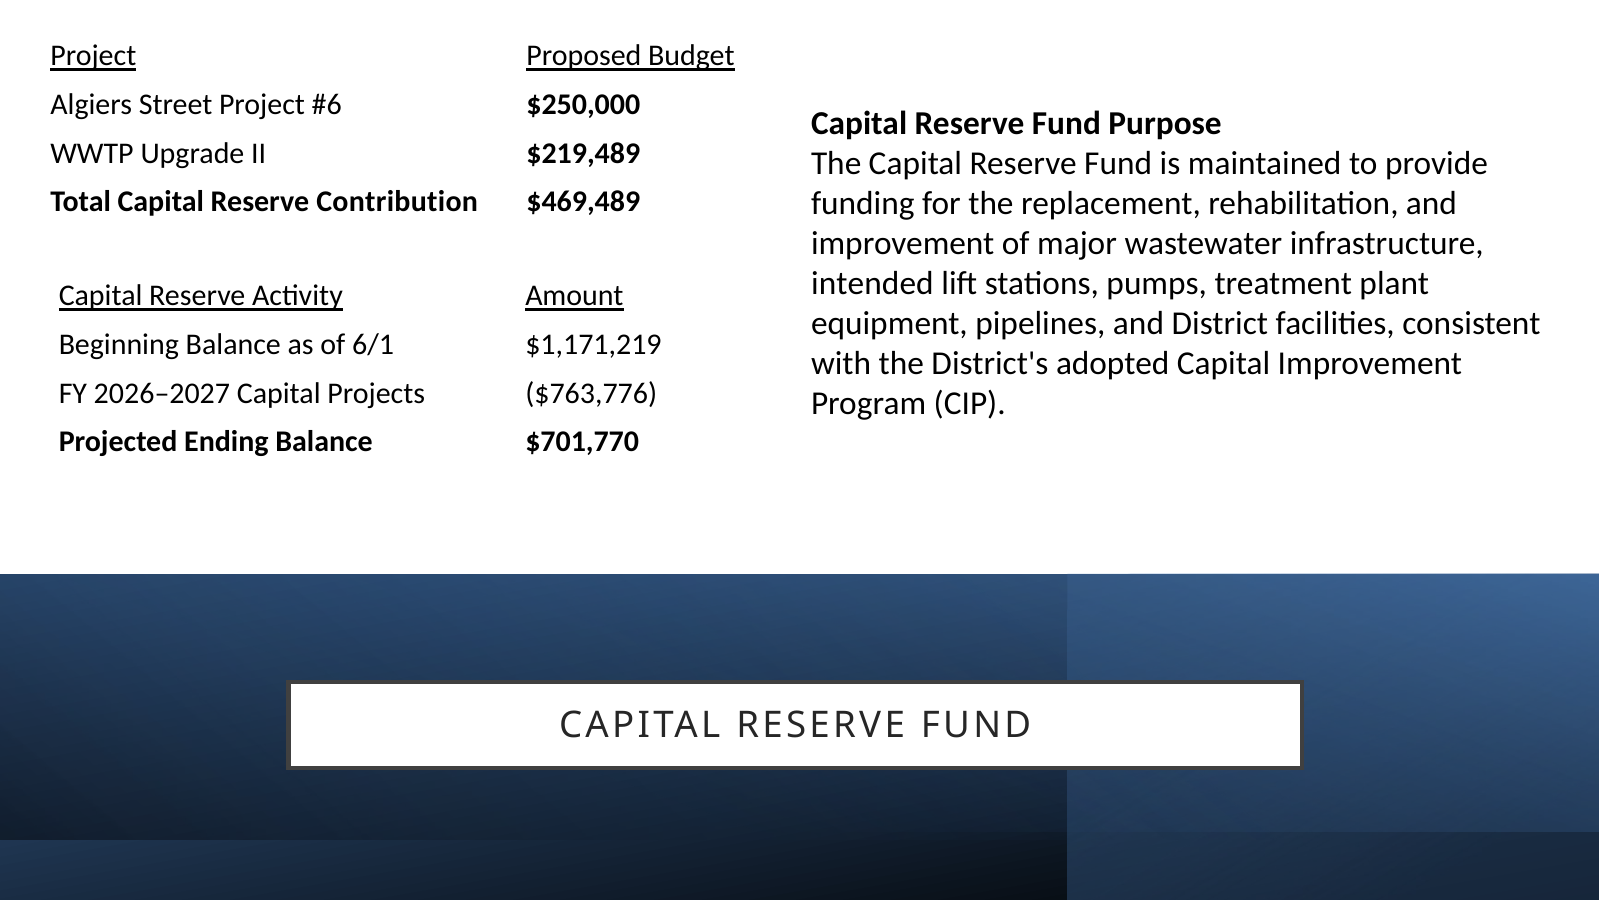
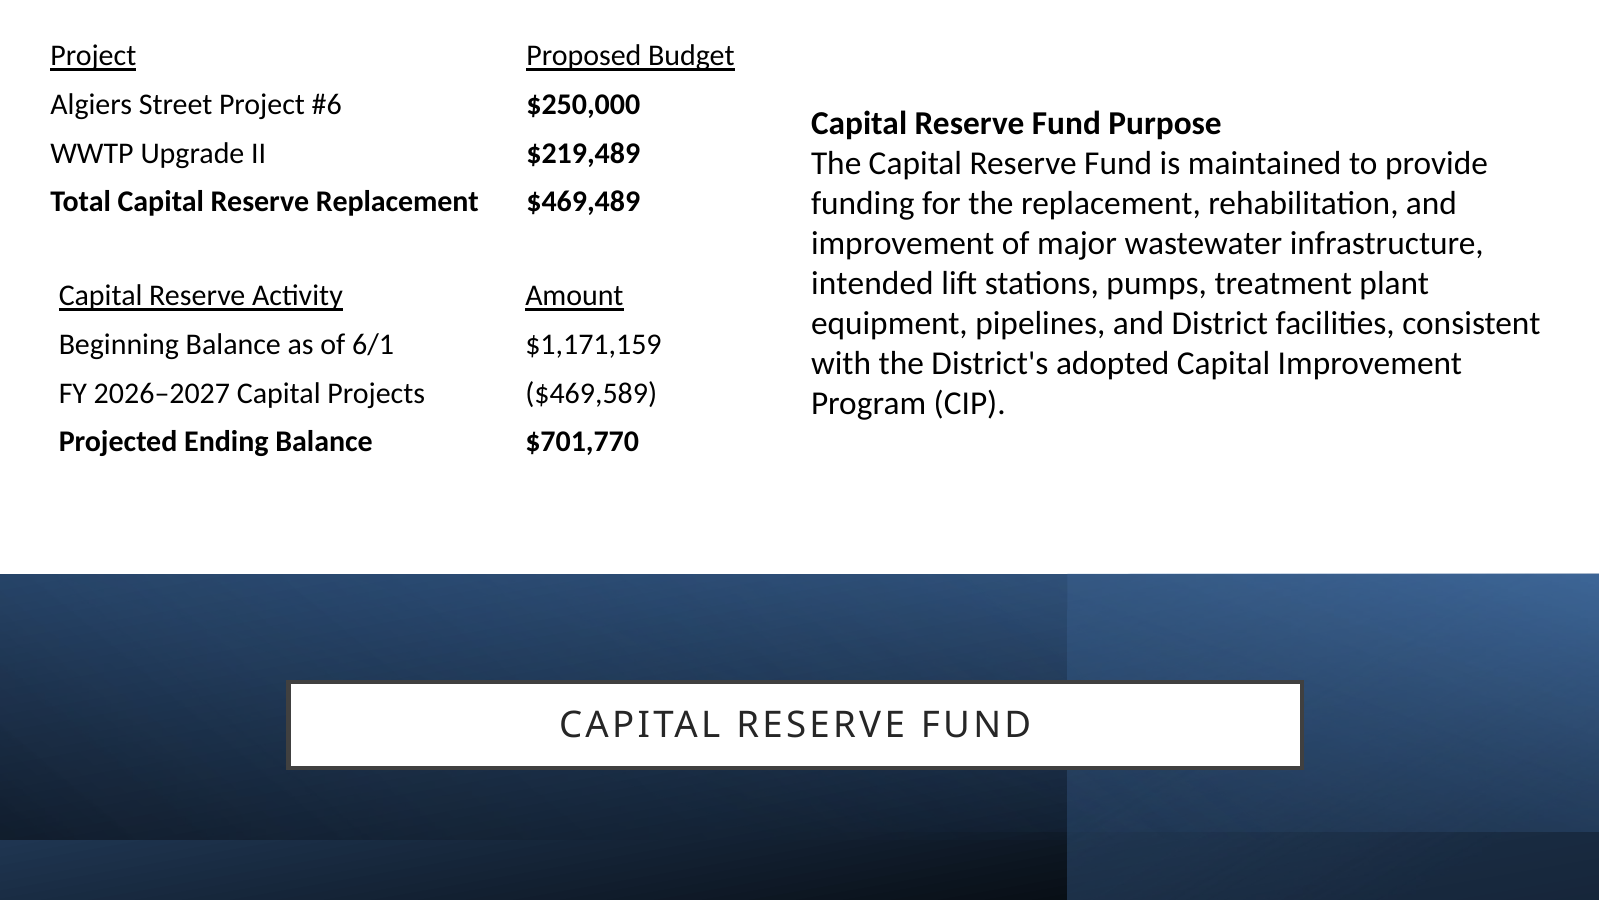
Reserve Contribution: Contribution -> Replacement (397, 202)
$1,171,219: $1,171,219 -> $1,171,159 (593, 344)
$763,776: $763,776 -> $469,589 (591, 393)
